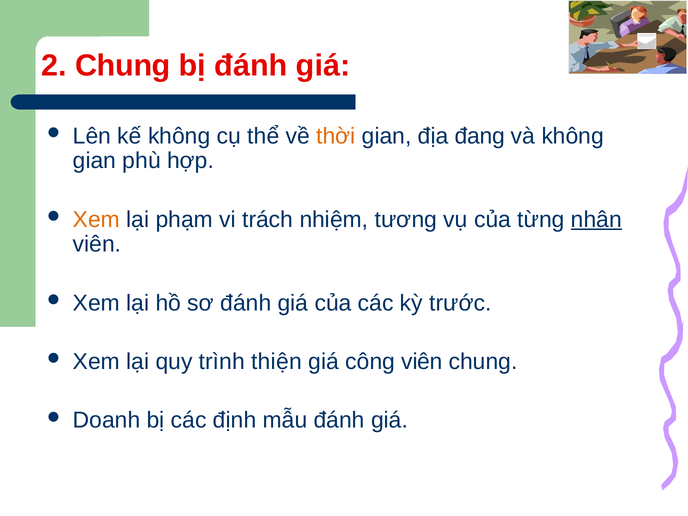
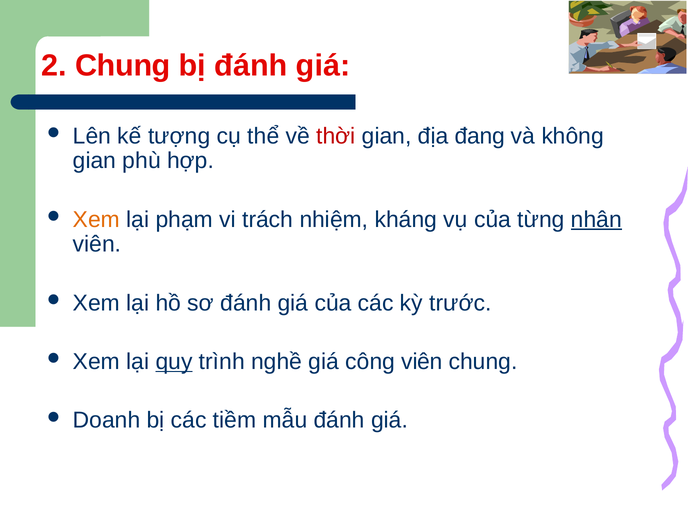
kế không: không -> tượng (179, 136)
thời colour: orange -> red (336, 136)
tương: tương -> kháng (406, 220)
quy underline: none -> present (174, 362)
thiện: thiện -> nghề (277, 362)
định: định -> tiềm (235, 420)
